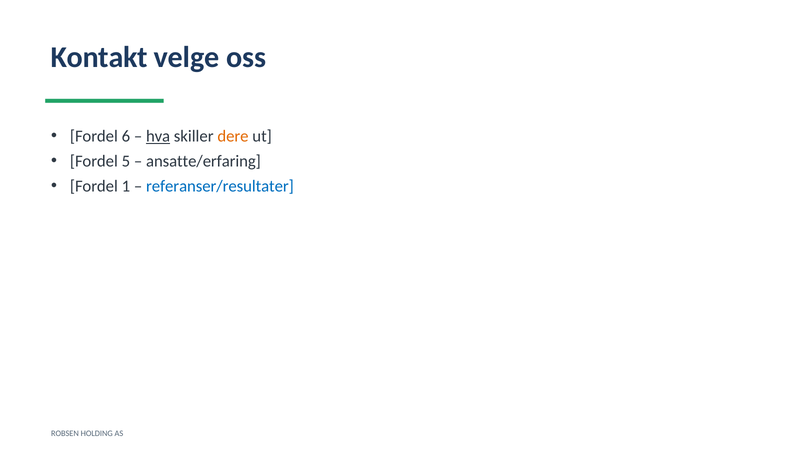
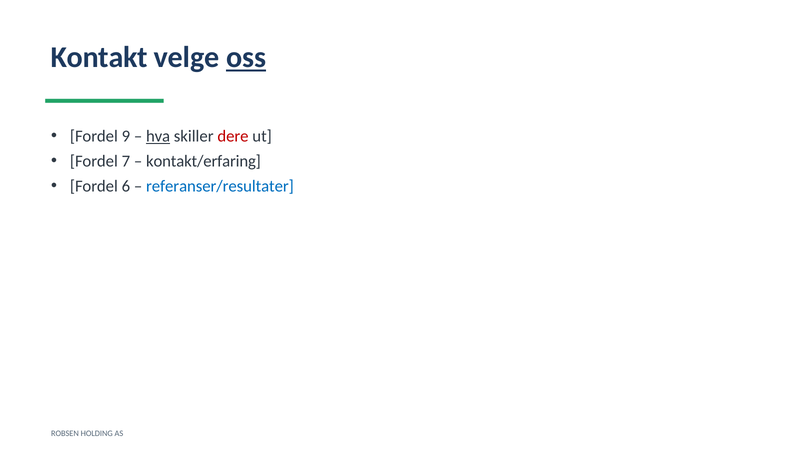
oss underline: none -> present (246, 57)
6: 6 -> 9 (126, 136)
dere colour: orange -> red (233, 136)
5: 5 -> 7 (126, 161)
ansatte/erfaring: ansatte/erfaring -> kontakt/erfaring (203, 161)
1: 1 -> 6 (126, 186)
